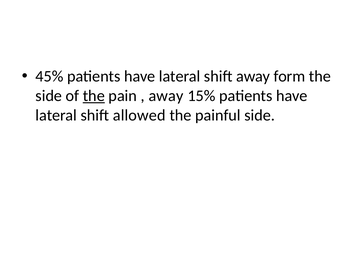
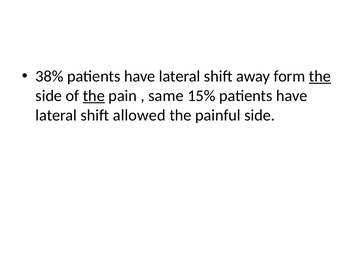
45%: 45% -> 38% (49, 76)
the underline: none -> present (320, 76)
away: away -> same (166, 96)
